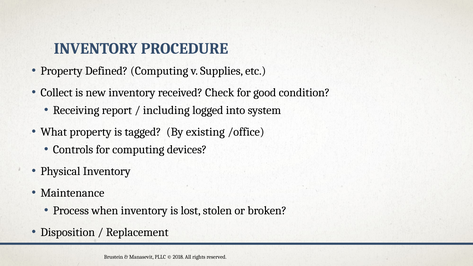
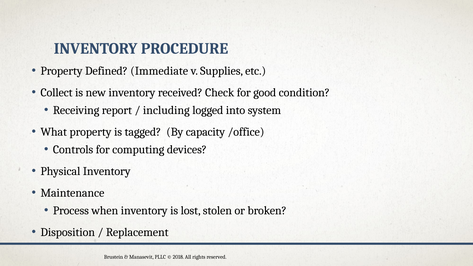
Defined Computing: Computing -> Immediate (159, 71)
existing: existing -> capacity (205, 132)
